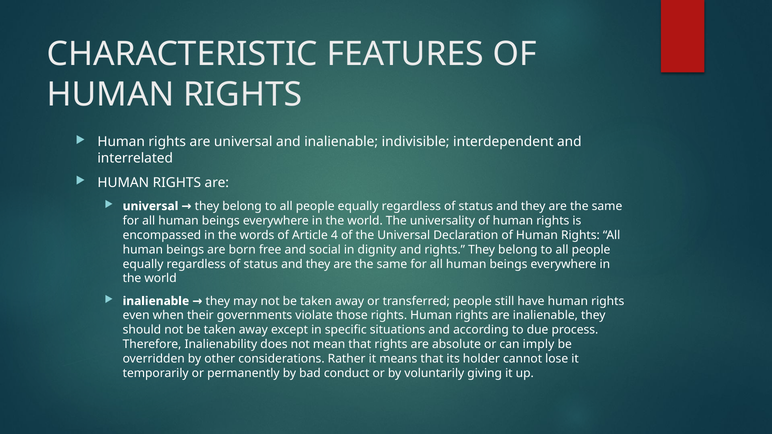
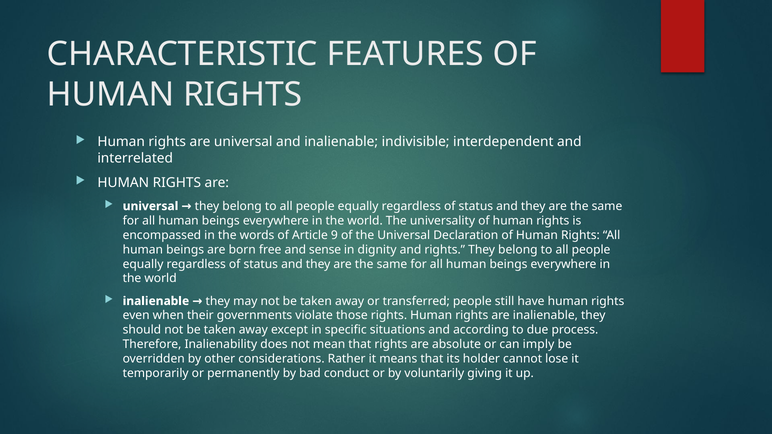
4: 4 -> 9 (334, 235)
social: social -> sense (325, 250)
